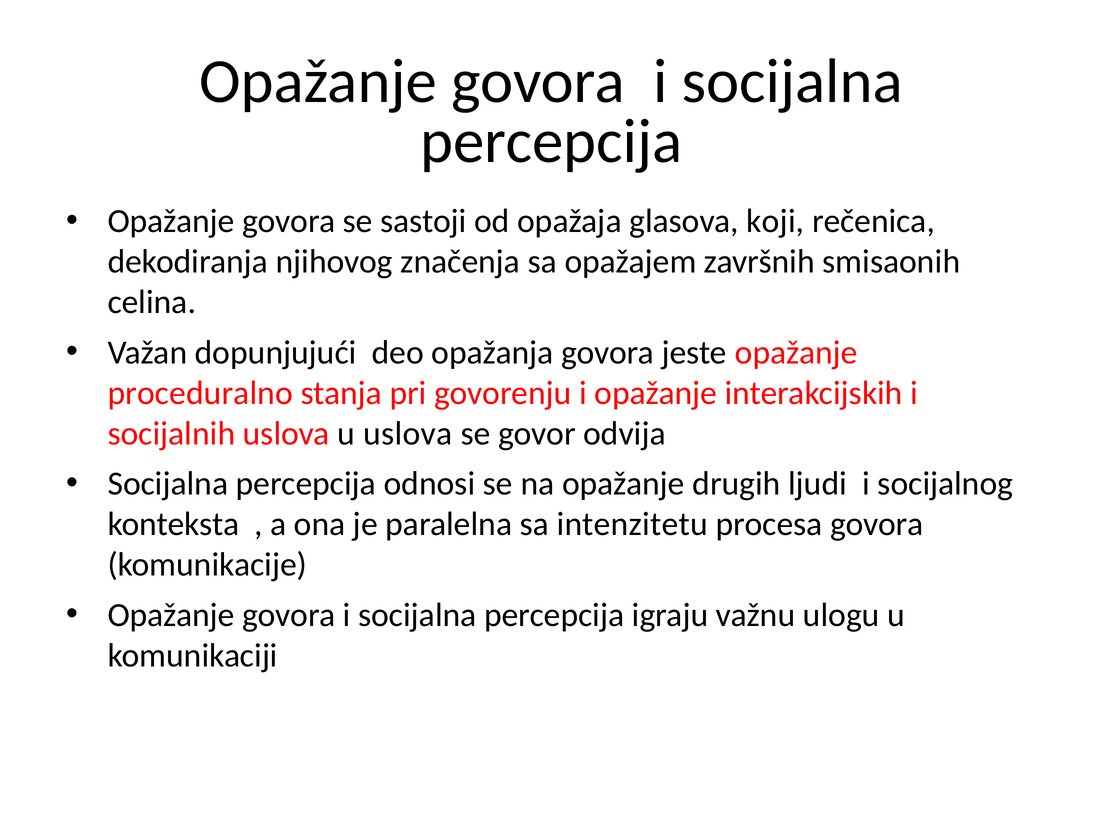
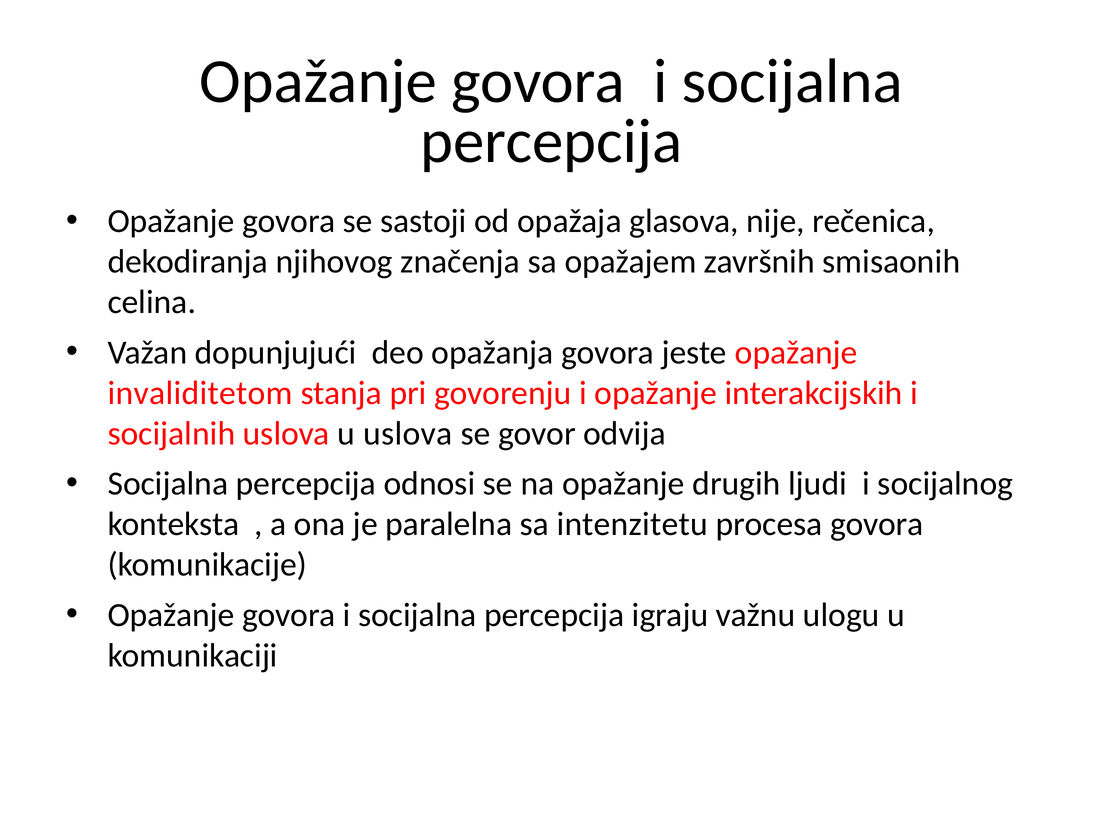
koji: koji -> nije (775, 221)
proceduralno: proceduralno -> invaliditetom (200, 393)
